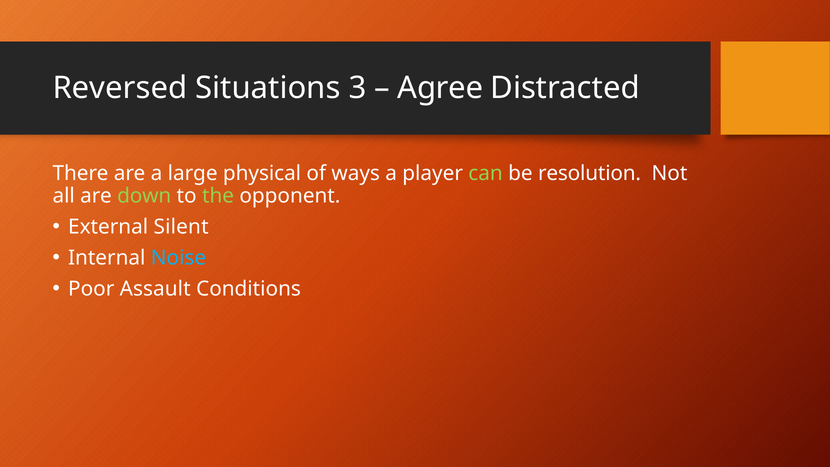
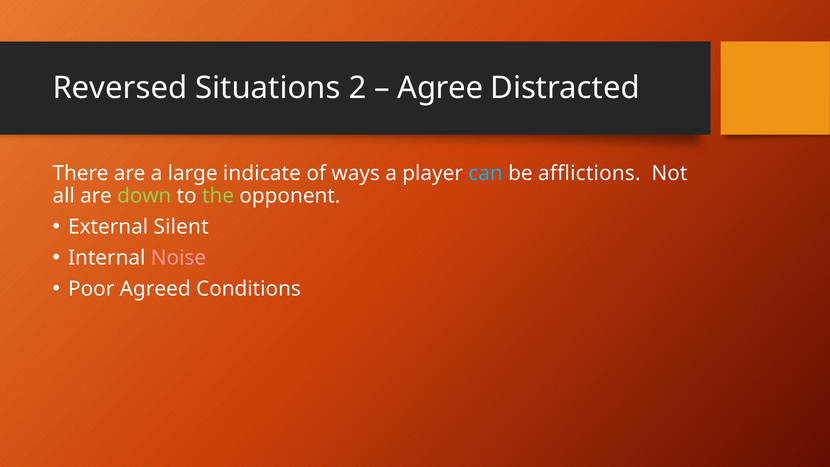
3: 3 -> 2 (357, 88)
physical: physical -> indicate (262, 173)
can colour: light green -> light blue (486, 173)
resolution: resolution -> afflictions (589, 173)
Noise colour: light blue -> pink (178, 258)
Assault: Assault -> Agreed (155, 289)
